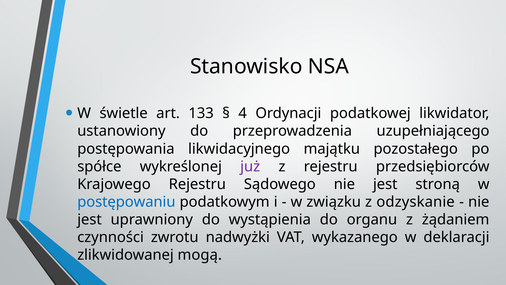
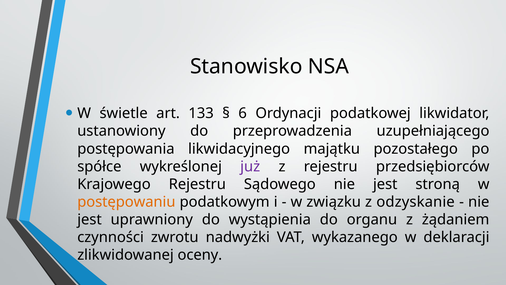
4: 4 -> 6 (243, 113)
postępowaniu colour: blue -> orange (126, 202)
mogą: mogą -> oceny (200, 255)
